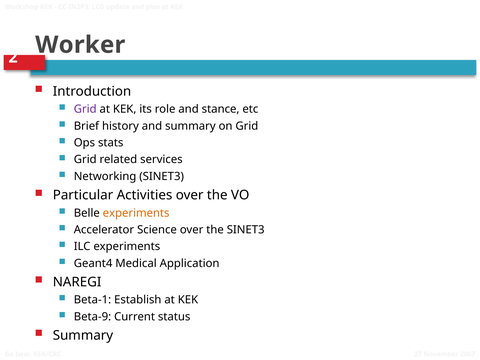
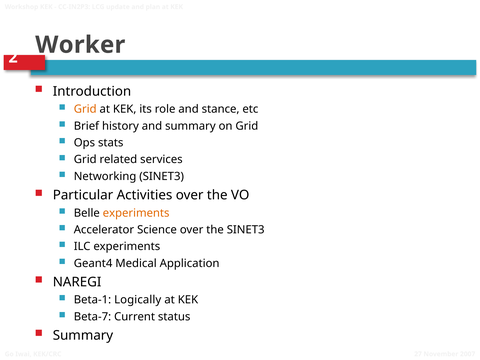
Grid colour: purple -> orange (85, 109)
Establish: Establish -> Logically (138, 300)
Beta-9: Beta-9 -> Beta-7 (92, 317)
